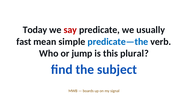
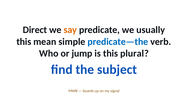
Today: Today -> Direct (35, 30)
say colour: red -> orange (70, 30)
fast: fast -> this (24, 42)
